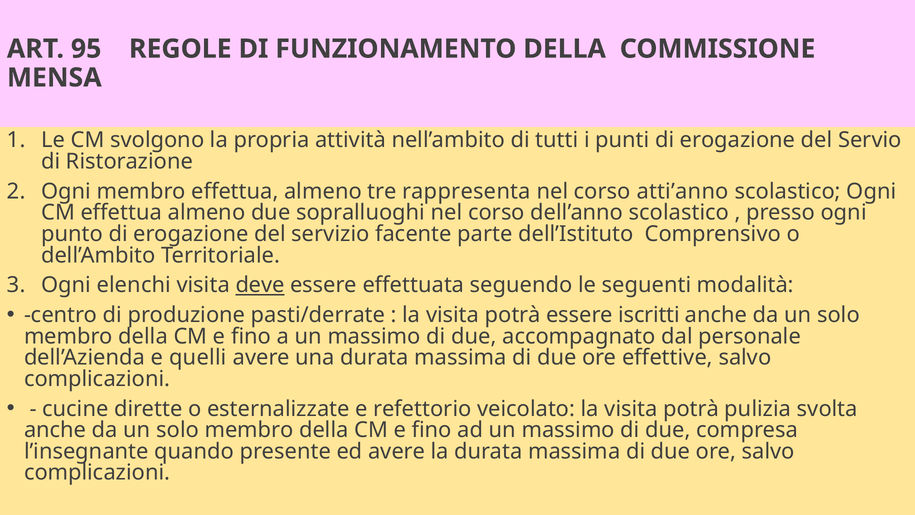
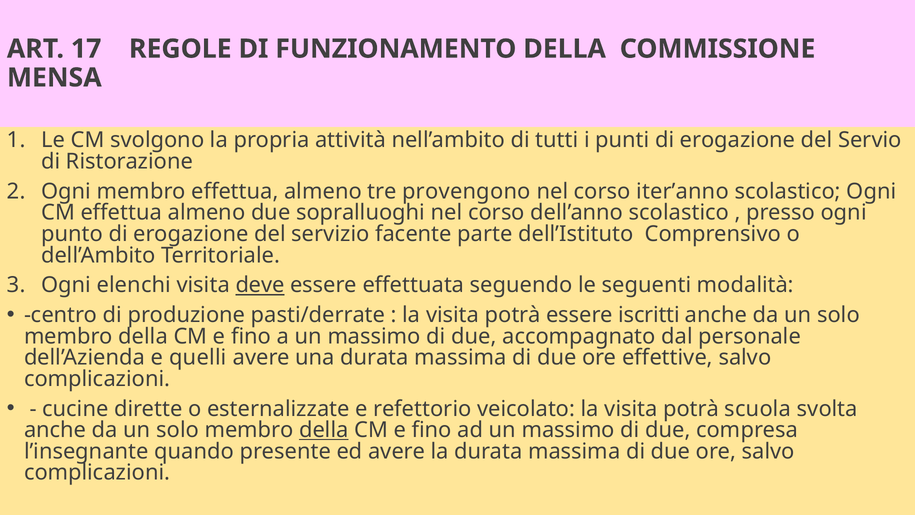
95: 95 -> 17 (86, 49)
rappresenta: rappresenta -> provengono (466, 191)
atti’anno: atti’anno -> iter’anno (683, 191)
pulizia: pulizia -> scuola (758, 409)
della underline: none -> present (324, 430)
